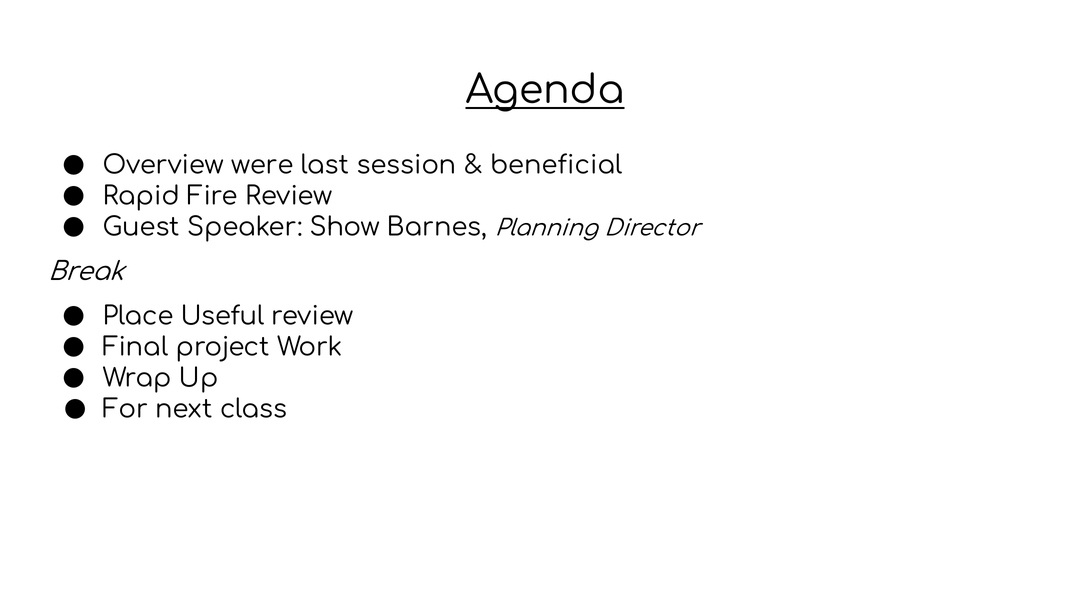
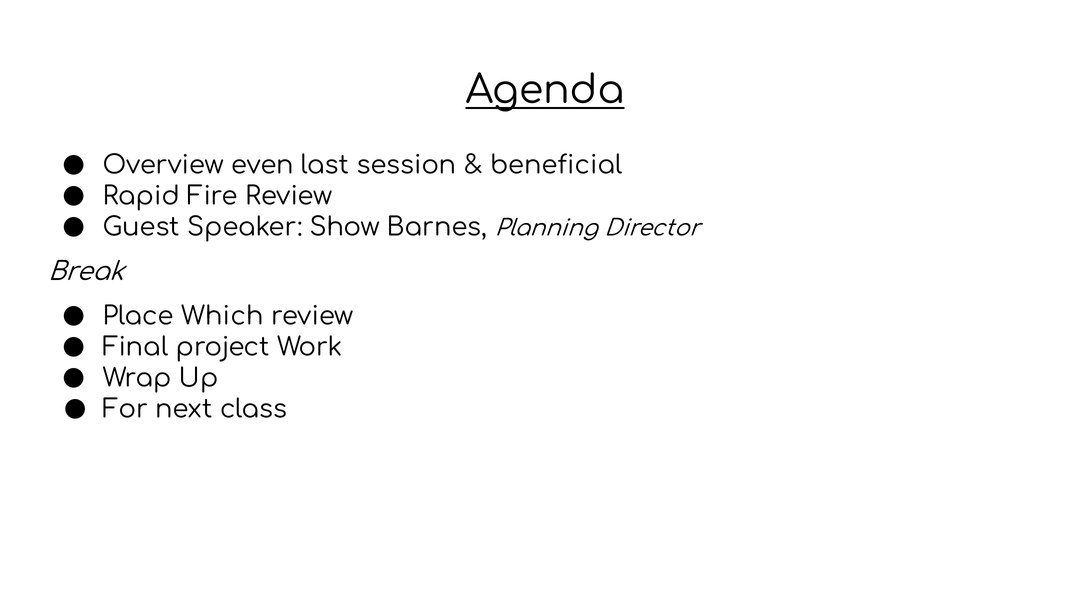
were: were -> even (262, 165)
Useful: Useful -> Which (222, 316)
